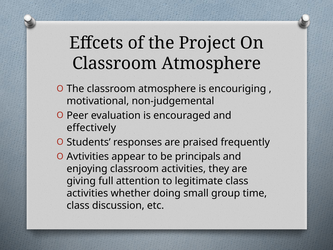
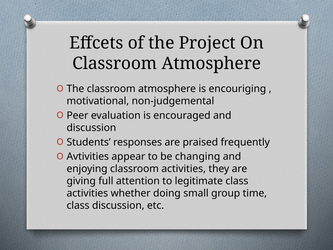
effectively: effectively -> discussion (91, 128)
principals: principals -> changing (198, 156)
